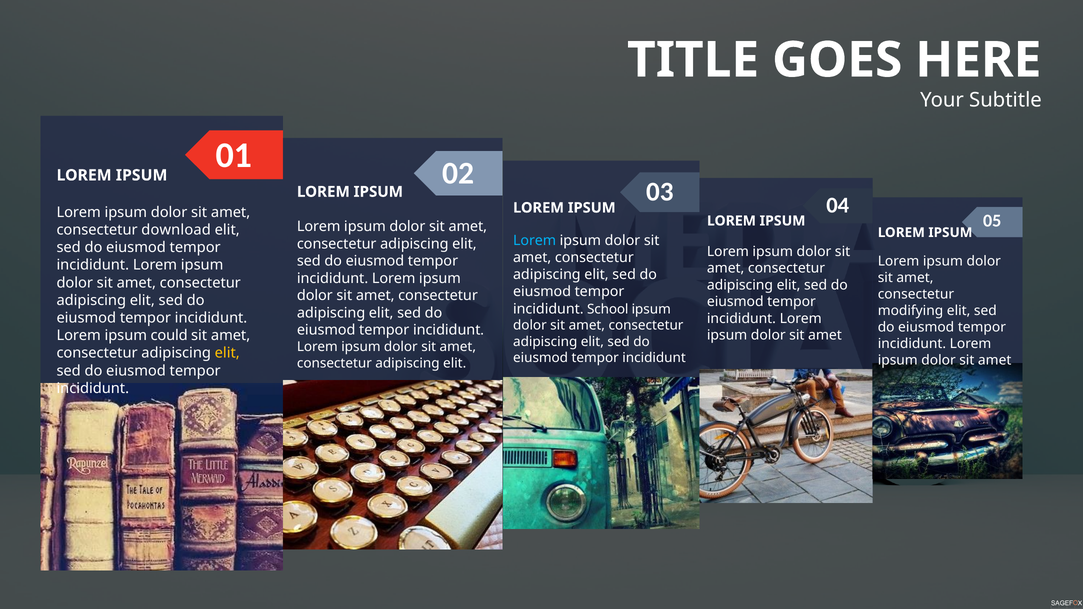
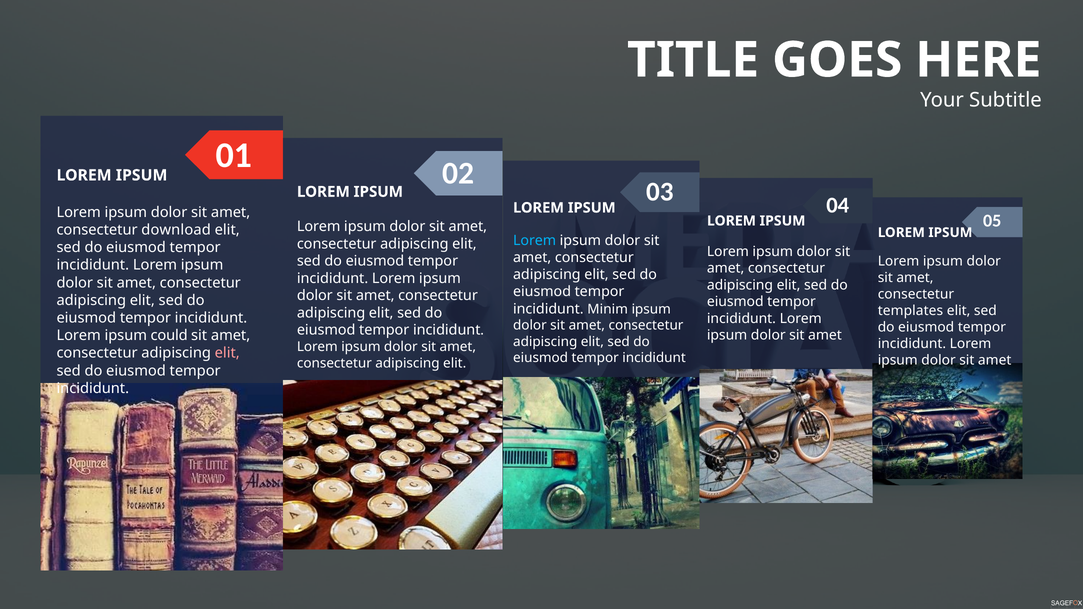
School: School -> Minim (608, 309)
modifying: modifying -> templates (910, 311)
elit colour: yellow -> pink (227, 353)
